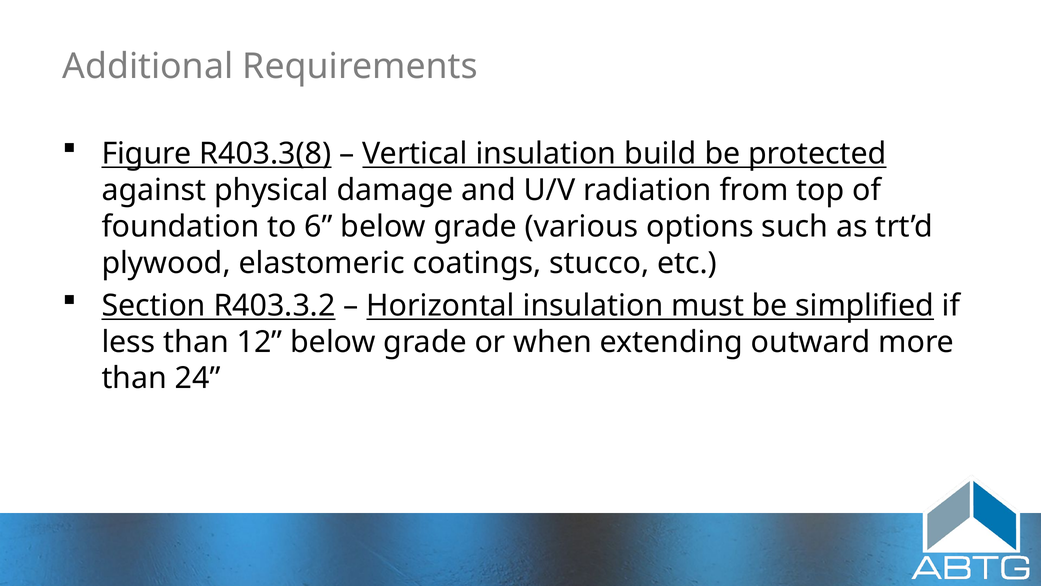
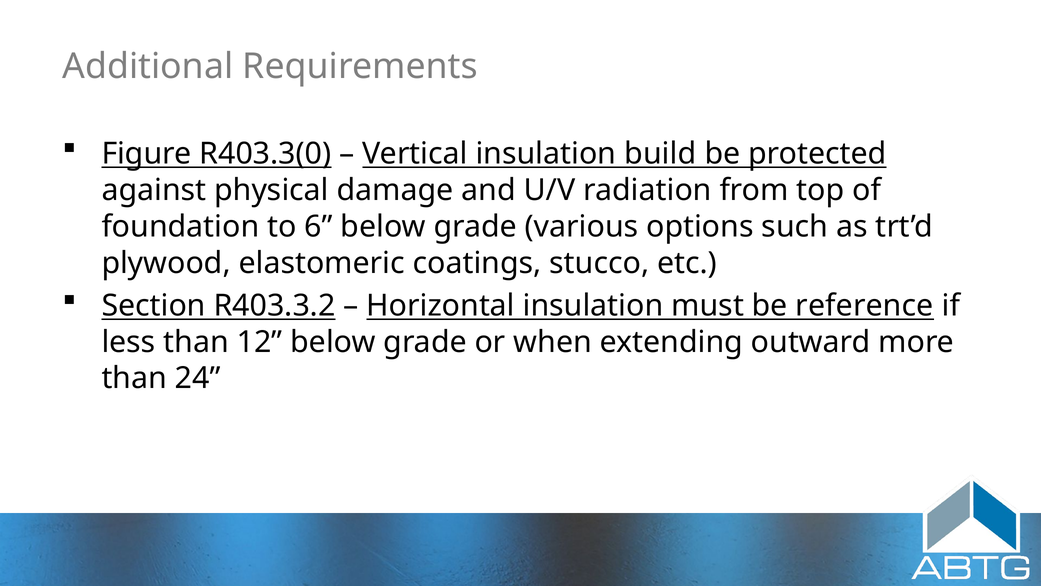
R403.3(8: R403.3(8 -> R403.3(0 (265, 154)
simplified: simplified -> reference (864, 305)
